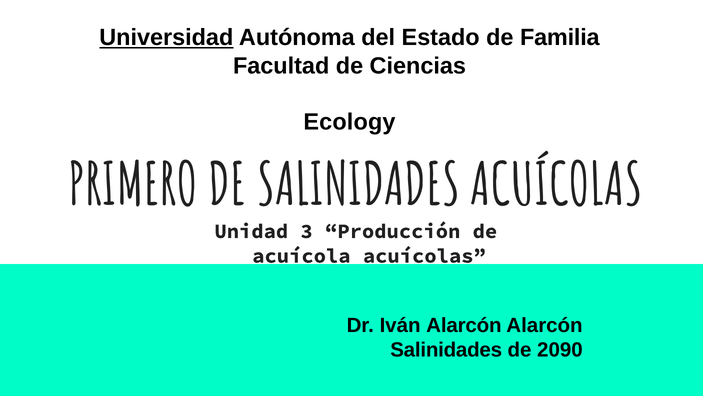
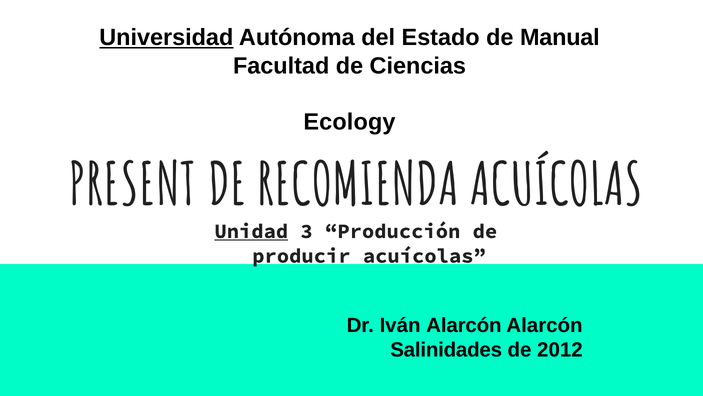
Familia: Familia -> Manual (560, 38)
PRIMERO: PRIMERO -> PRESENT (133, 186)
DE SALINIDADES: SALINIDADES -> RECOMIENDA (358, 186)
Unidad underline: none -> present (251, 231)
acuícola: acuícola -> producir (301, 256)
2090: 2090 -> 2012 (560, 350)
